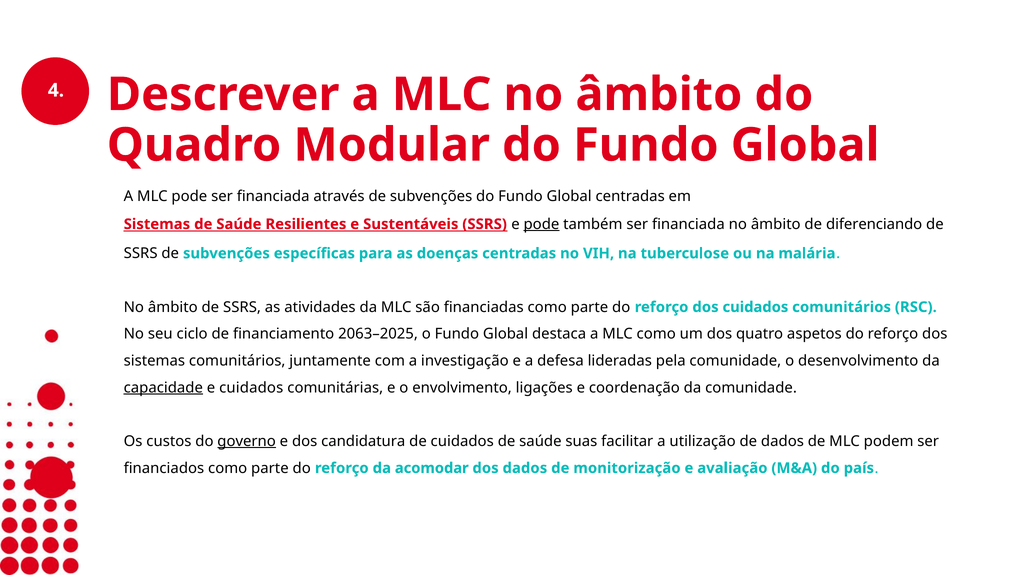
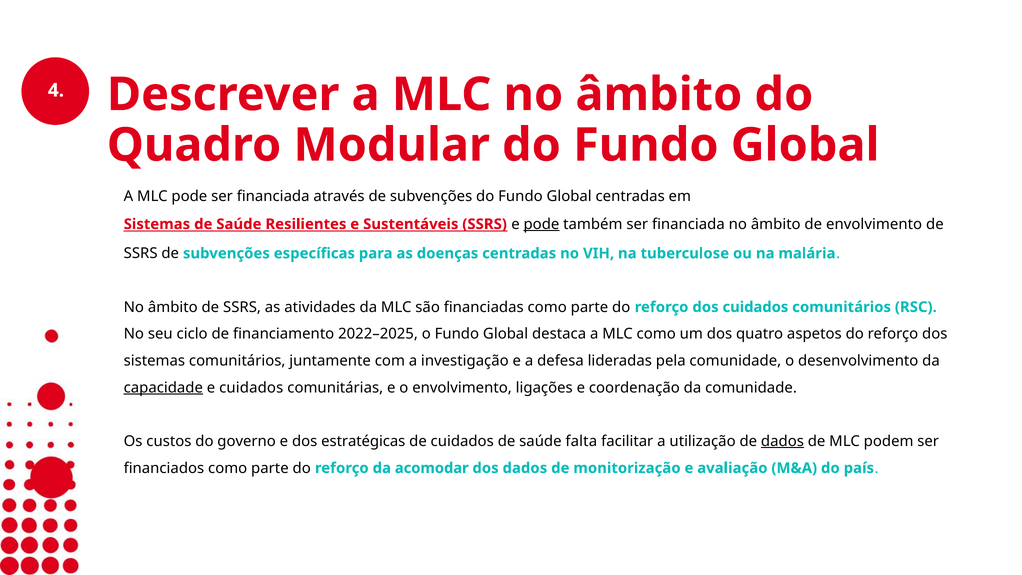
de diferenciando: diferenciando -> envolvimento (874, 224)
2063–2025: 2063–2025 -> 2022–2025 (378, 334)
governo underline: present -> none (247, 441)
candidatura: candidatura -> estratégicas (363, 441)
suas: suas -> falta (581, 441)
dados underline: none -> present (782, 441)
